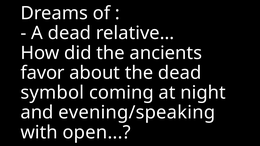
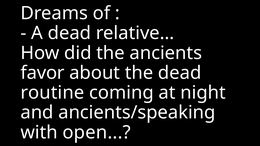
symbol: symbol -> routine (52, 93)
evening/speaking: evening/speaking -> ancients/speaking (137, 113)
